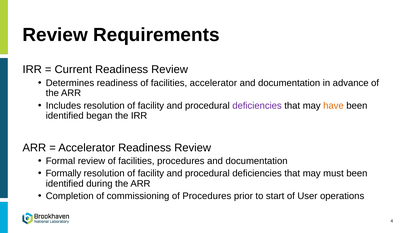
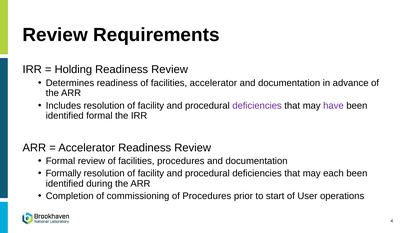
Current: Current -> Holding (73, 70)
have colour: orange -> purple (333, 105)
identified began: began -> formal (99, 116)
must: must -> each (333, 173)
